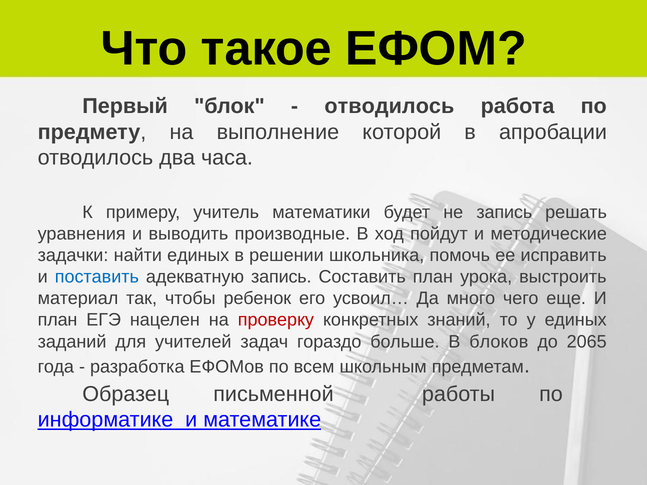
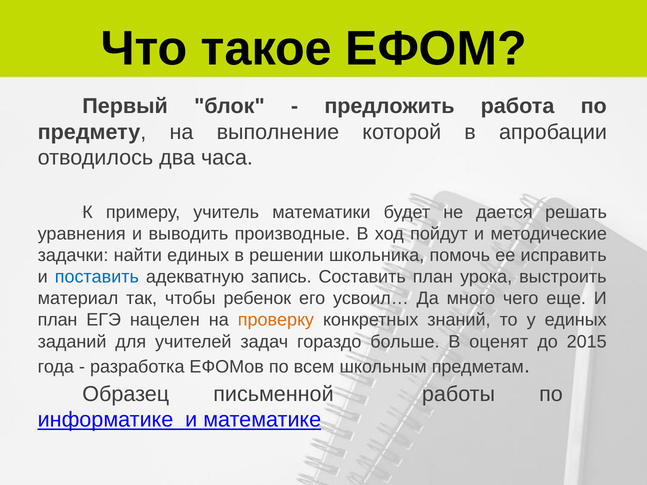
отводилось: отводилось -> предложить (389, 106)
не запись: запись -> дается (504, 212)
проверку colour: red -> orange (276, 320)
блоков: блоков -> оценят (499, 342)
2065: 2065 -> 2015 (587, 342)
